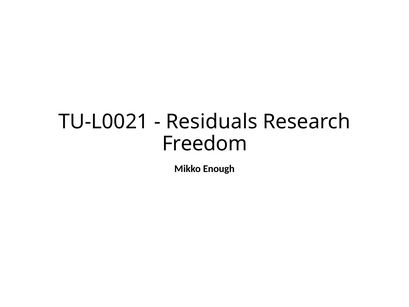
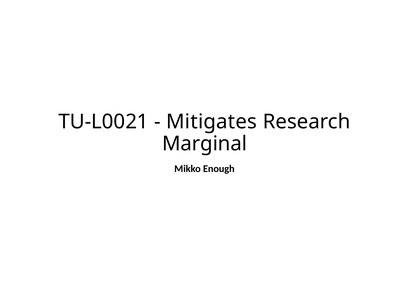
Residuals: Residuals -> Mitigates (212, 122)
Freedom: Freedom -> Marginal (205, 144)
